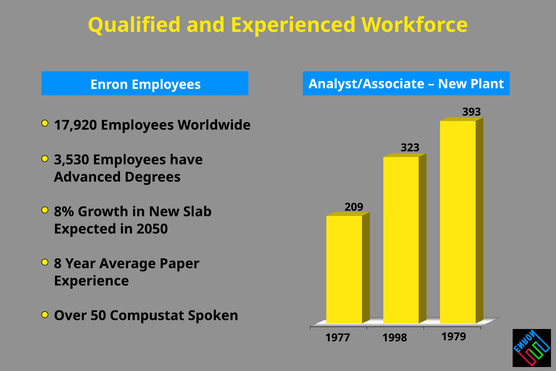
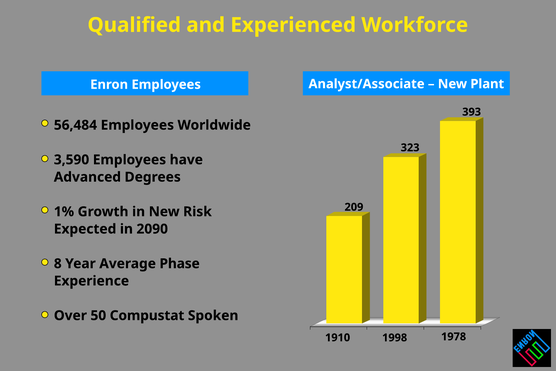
17,920: 17,920 -> 56,484 (75, 125)
3,530: 3,530 -> 3,590 (72, 160)
8%: 8% -> 1% (64, 211)
Slab: Slab -> Risk (197, 211)
2050: 2050 -> 2090 (152, 229)
Paper: Paper -> Phase (180, 263)
1977: 1977 -> 1910 (338, 337)
1979: 1979 -> 1978 (454, 336)
